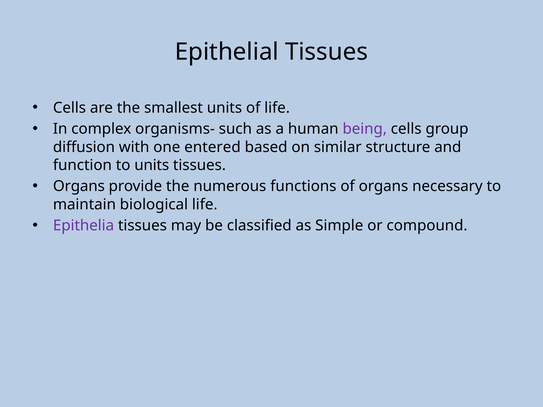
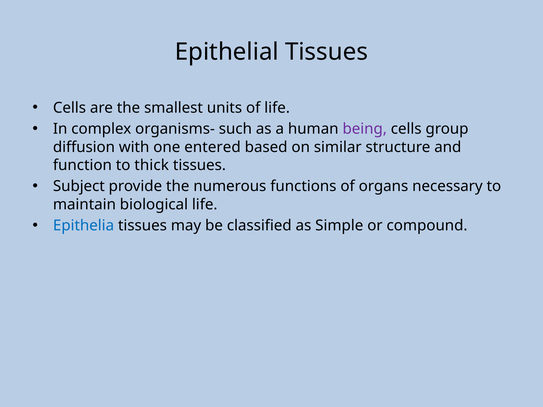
to units: units -> thick (152, 165)
Organs: Organs -> Subject (79, 186)
Epithelia colour: purple -> blue (84, 226)
